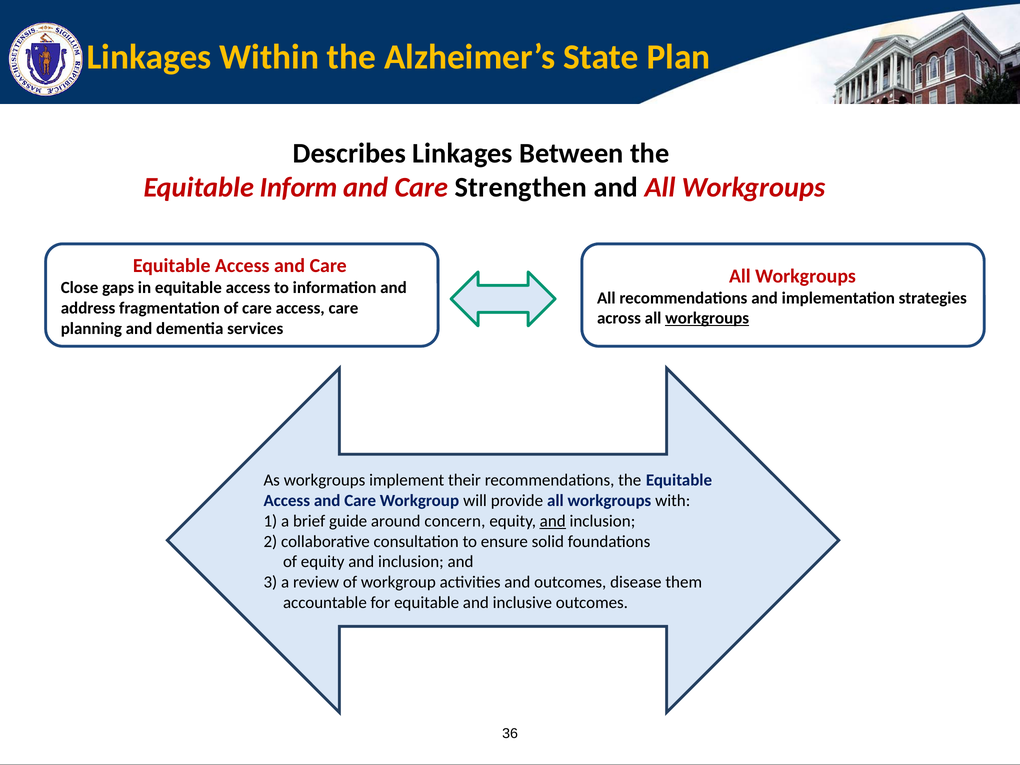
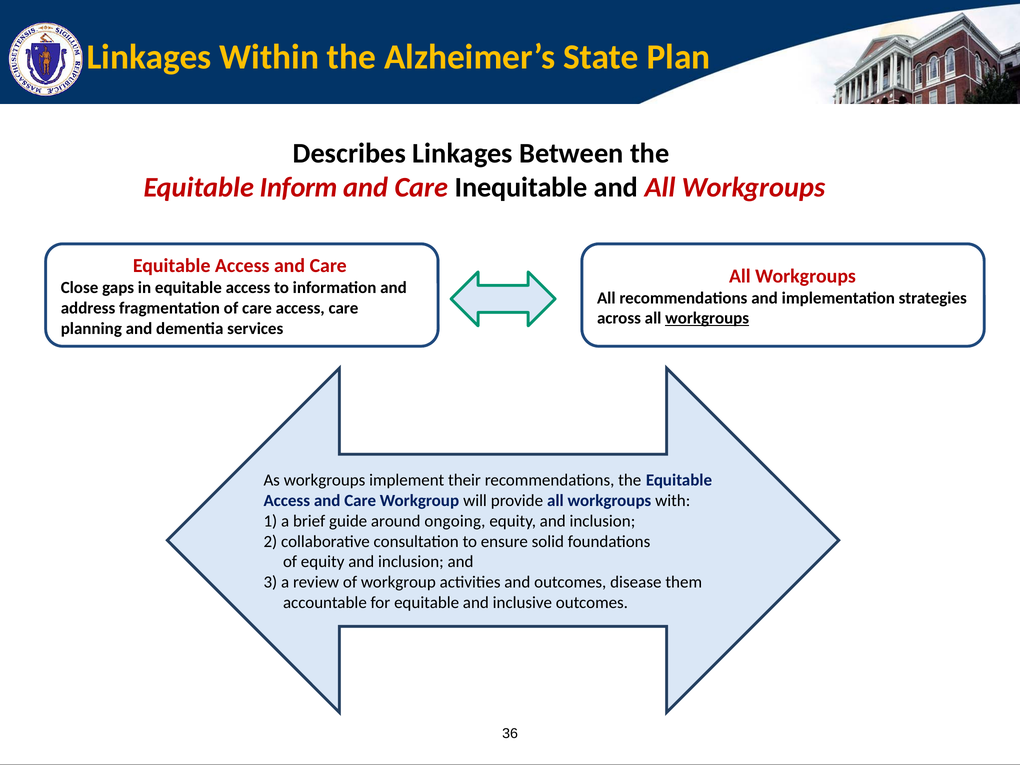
Strengthen: Strengthen -> Inequitable (521, 187)
concern: concern -> ongoing (455, 521)
and underline: present -> none (553, 521)
